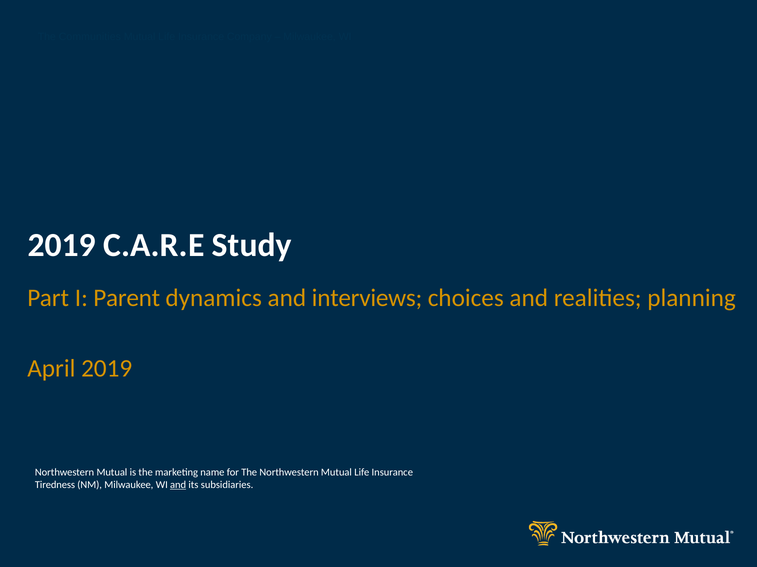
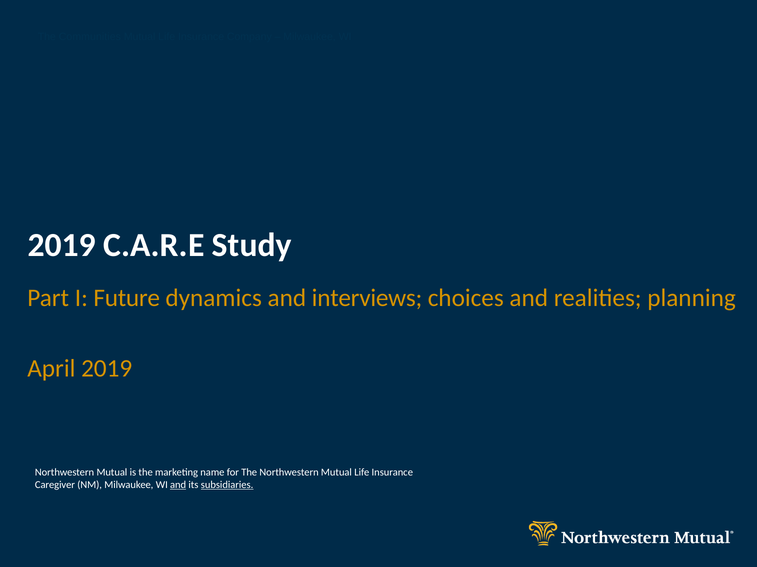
Parent: Parent -> Future (127, 298)
Tiredness: Tiredness -> Caregiver (55, 485)
subsidiaries underline: none -> present (227, 485)
